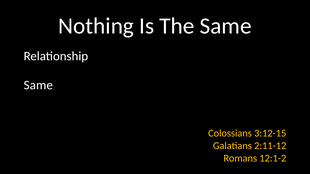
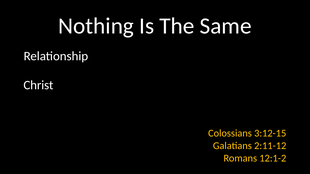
Same: Same -> Christ (38, 85)
